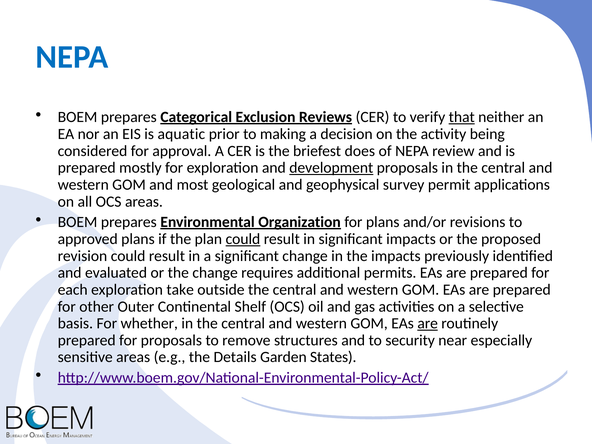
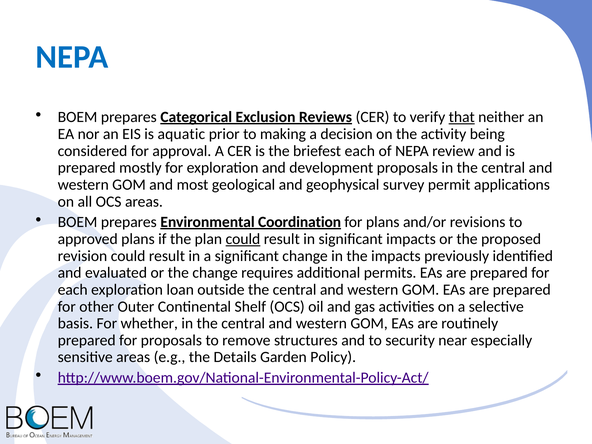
briefest does: does -> each (360, 151)
development underline: present -> none (331, 168)
Organization: Organization -> Coordination (300, 222)
take: take -> loan (180, 290)
are underline: present -> none (428, 323)
States: States -> Policy (333, 357)
